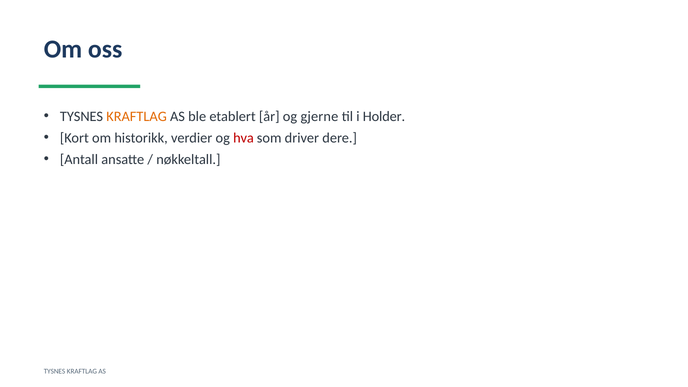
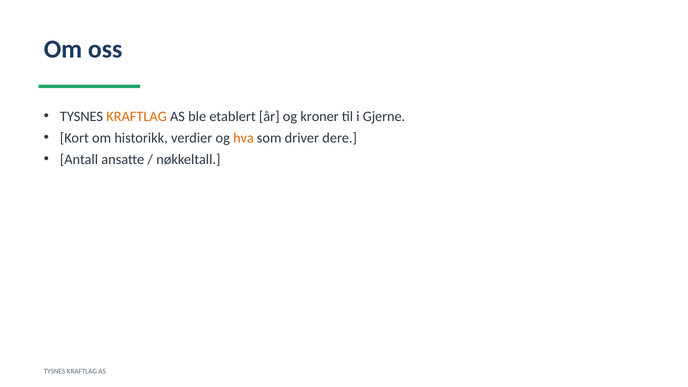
gjerne: gjerne -> kroner (320, 117)
Holder: Holder -> Gjerne (384, 117)
hva colour: red -> orange (243, 138)
